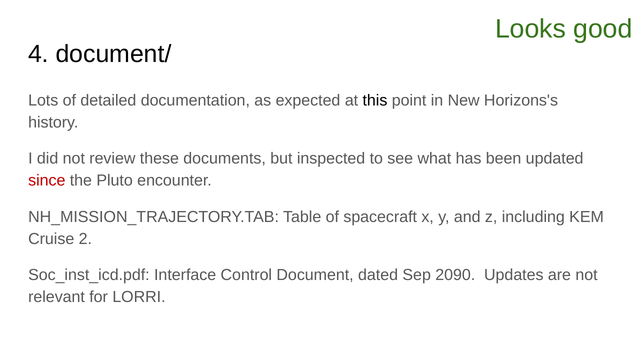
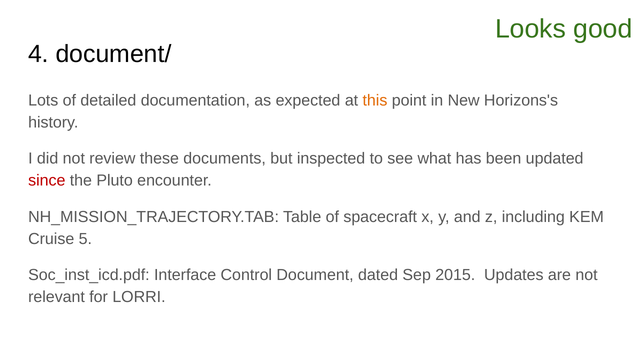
this colour: black -> orange (375, 100)
2: 2 -> 5 (85, 239)
2090: 2090 -> 2015 (455, 275)
